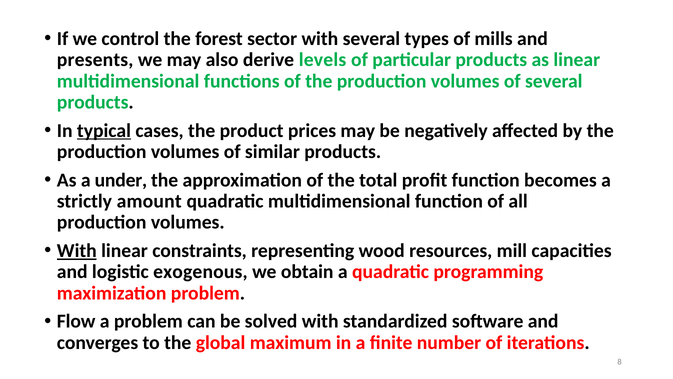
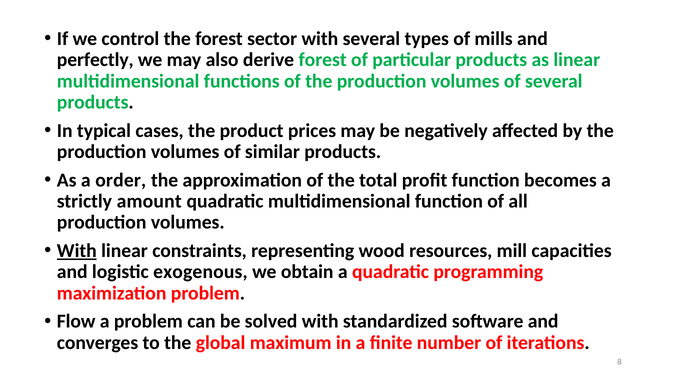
presents: presents -> perfectly (95, 60)
derive levels: levels -> forest (323, 60)
typical underline: present -> none (104, 130)
under: under -> order (121, 180)
